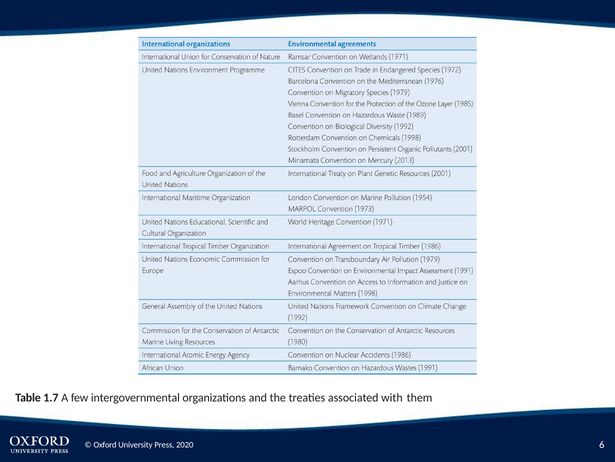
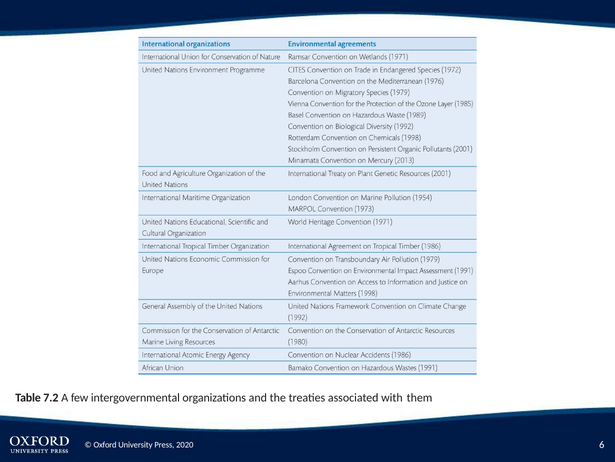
1.7: 1.7 -> 7.2 (51, 397)
